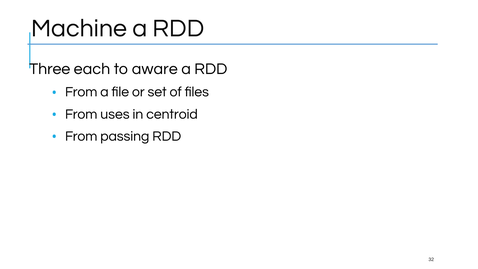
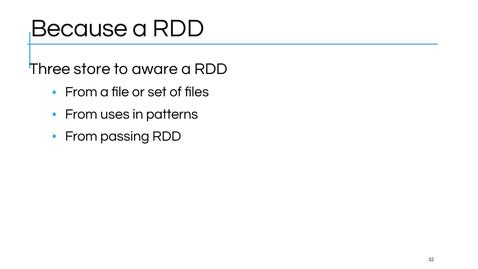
Machine: Machine -> Because (79, 28)
each: each -> store (92, 69)
centroid: centroid -> patterns (172, 114)
